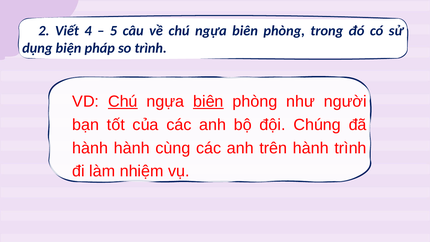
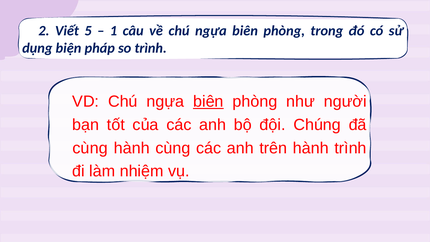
4: 4 -> 5 (88, 31)
5: 5 -> 1 (114, 31)
Chú underline: present -> none (123, 102)
hành: hành -> cùng (90, 148)
